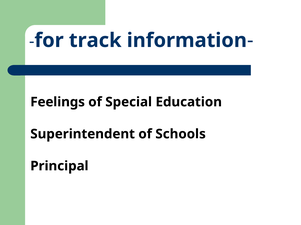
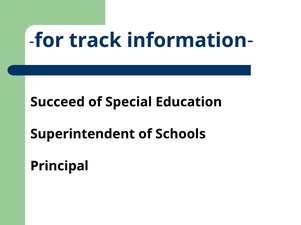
Feelings: Feelings -> Succeed (58, 102)
